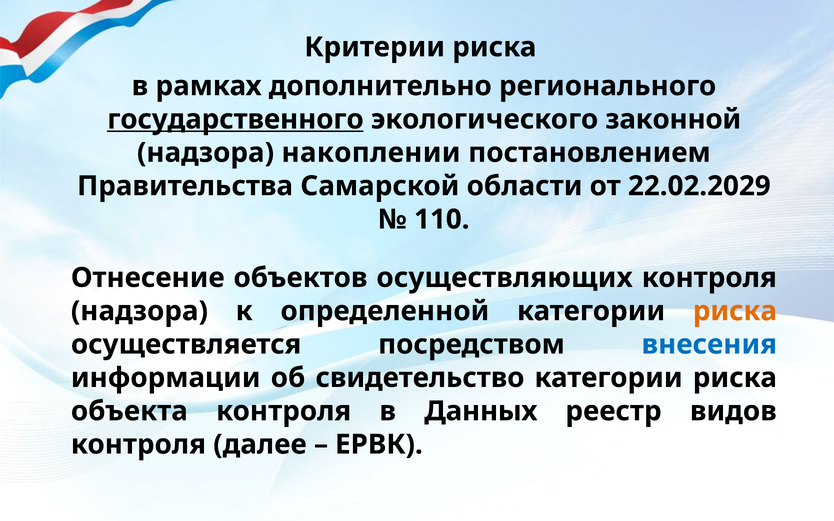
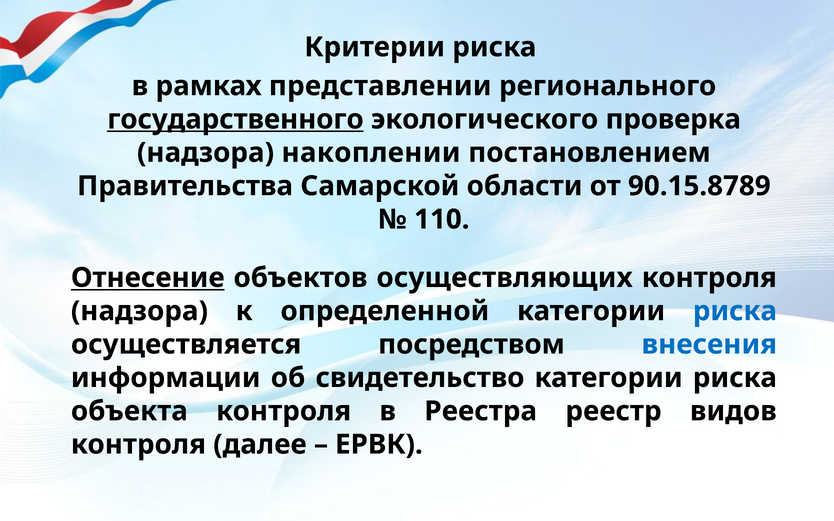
дополнительно: дополнительно -> представлении (380, 86)
законной: законной -> проверка (673, 119)
22.02.2029: 22.02.2029 -> 90.15.8789 (699, 186)
Отнесение underline: none -> present (148, 278)
риска colour: orange -> blue (735, 311)
Данных: Данных -> Реестра (481, 411)
